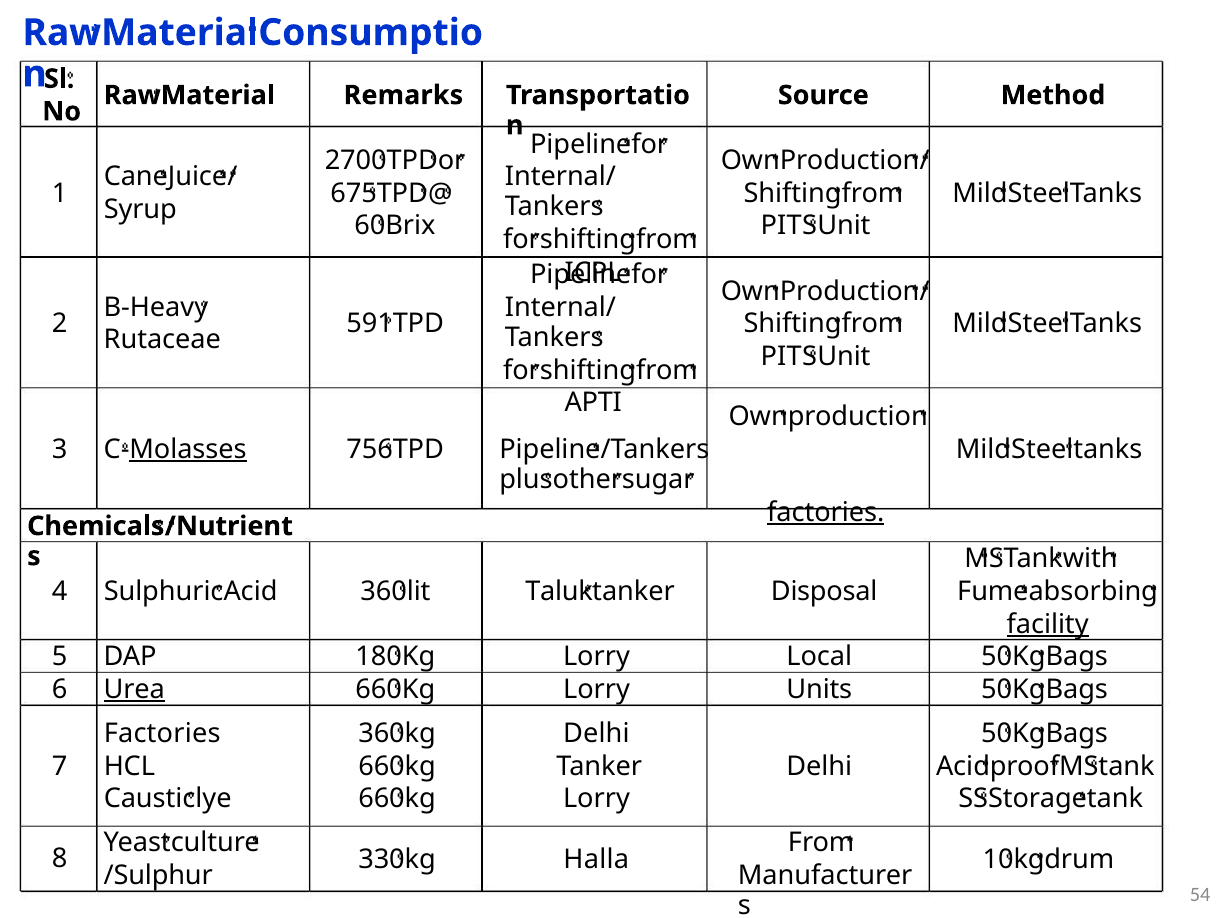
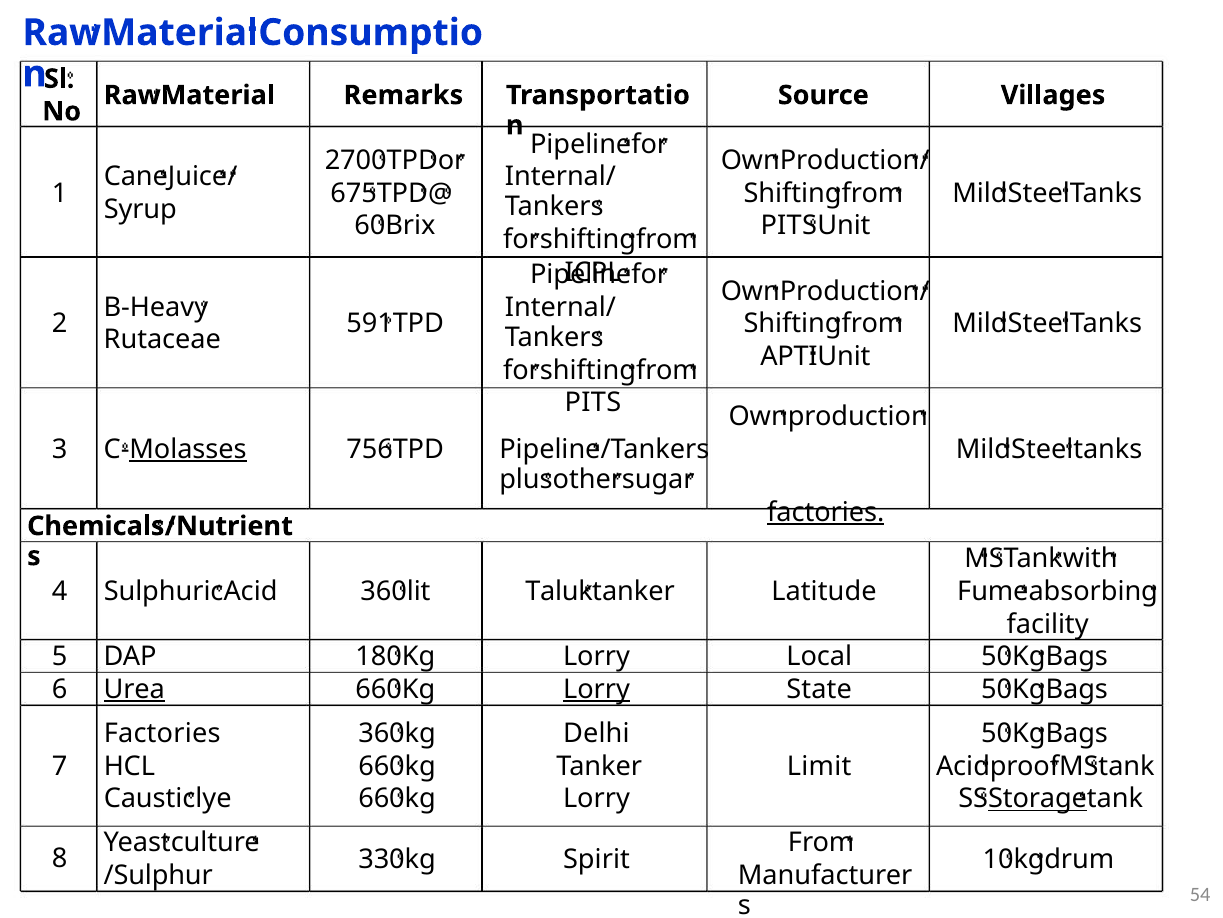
Method: Method -> Villages (1053, 95)
PITS: PITS -> APTI (789, 356)
APTI: APTI -> PITS (593, 402)
Disposal: Disposal -> Latitude (824, 591)
facility underline: present -> none (1048, 624)
Lorry underline: none -> present (596, 689)
Units: Units -> State (819, 689)
Delhi: Delhi -> Limit (819, 766)
Storage underline: none -> present (1038, 798)
Halla: Halla -> Spirit (596, 859)
